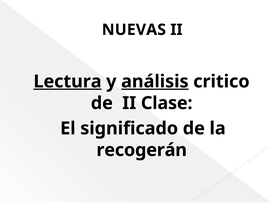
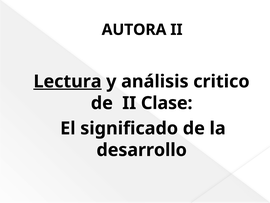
NUEVAS: NUEVAS -> AUTORA (134, 30)
análisis underline: present -> none (155, 81)
recogerán: recogerán -> desarrollo (142, 150)
